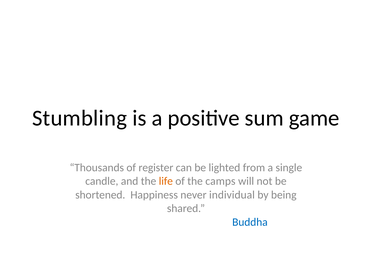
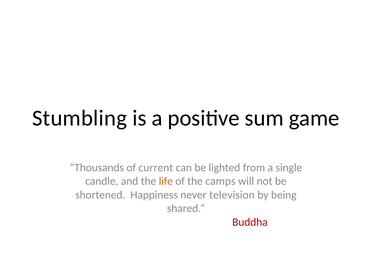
register: register -> current (156, 168)
individual: individual -> television (232, 195)
Buddha colour: blue -> red (250, 222)
